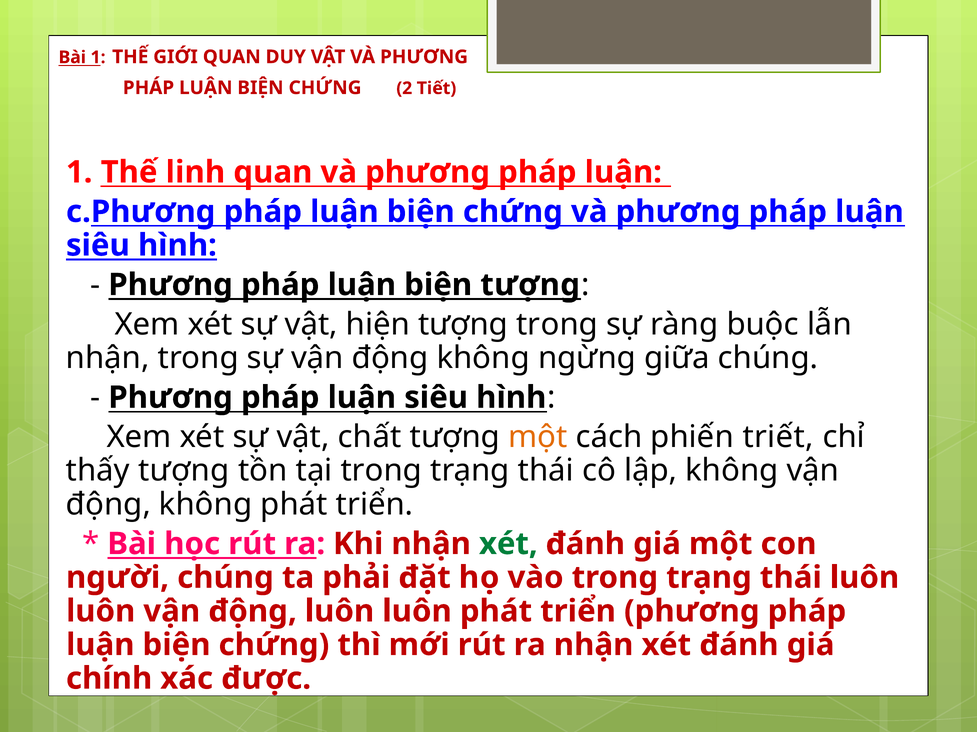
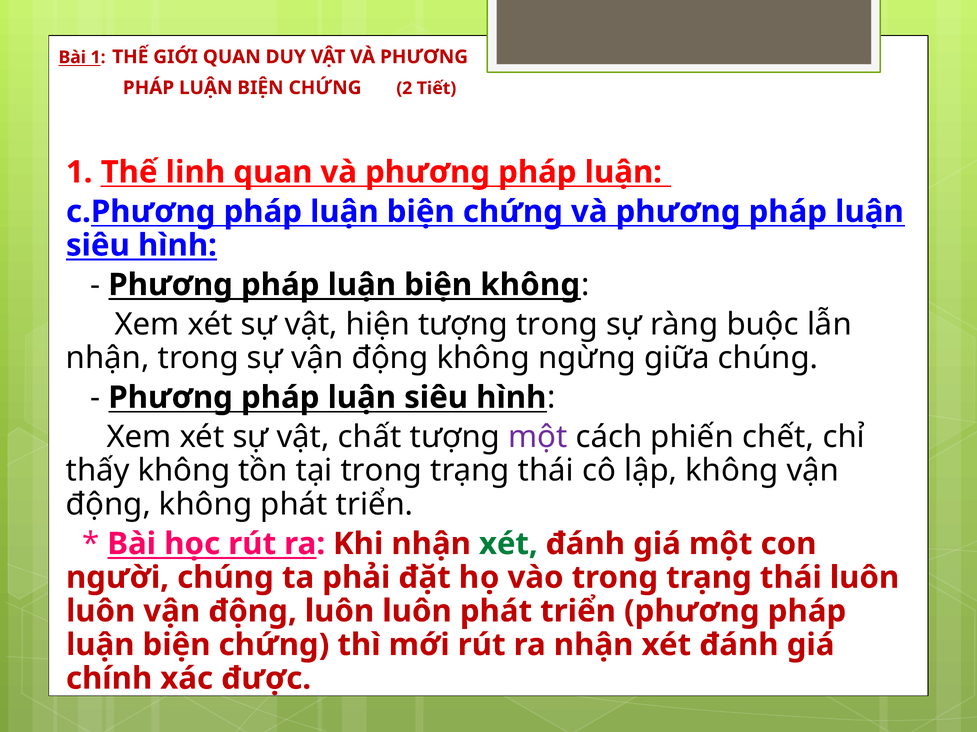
biện tượng: tượng -> không (530, 285)
một colour: orange -> purple (538, 437)
triết: triết -> chết (778, 437)
thấy tượng: tượng -> không (184, 471)
